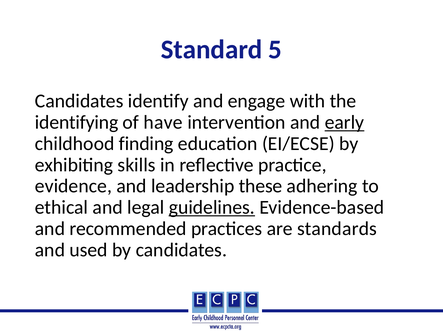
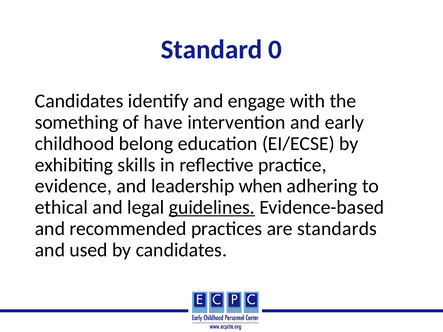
5: 5 -> 0 (275, 50)
identifying: identifying -> something (77, 122)
early underline: present -> none (344, 122)
finding: finding -> belong (146, 144)
these: these -> when (261, 186)
